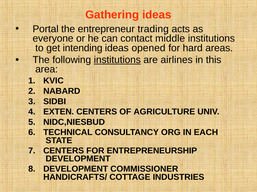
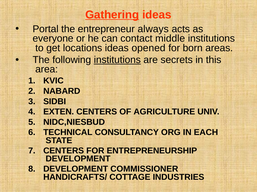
Gathering underline: none -> present (112, 15)
trading: trading -> always (153, 29)
intending: intending -> locations (83, 48)
hard: hard -> born (193, 48)
airlines: airlines -> secrets (177, 60)
